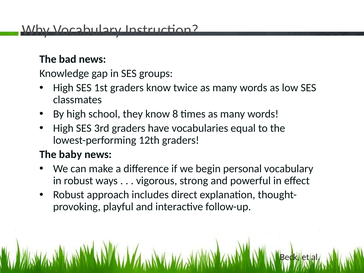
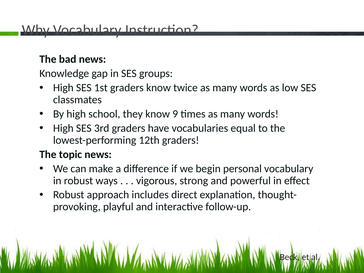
8: 8 -> 9 (175, 114)
baby: baby -> topic (70, 154)
